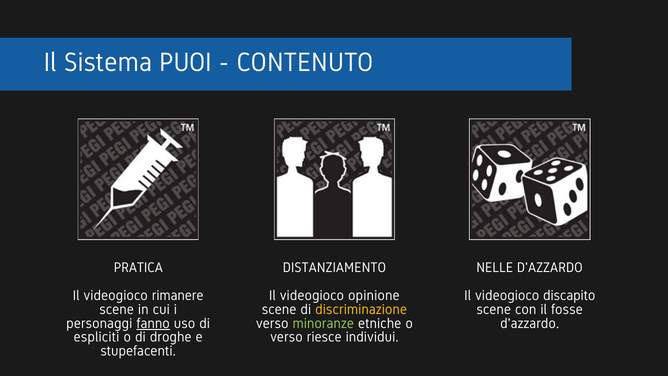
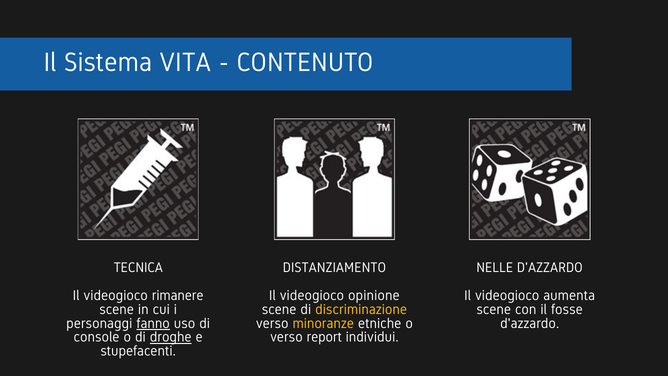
PUOI: PUOI -> VITA (185, 63)
PRATICA: PRATICA -> TECNICA (138, 268)
discapito: discapito -> aumenta (569, 295)
minoranze colour: light green -> yellow (323, 323)
espliciti: espliciti -> console (97, 337)
droghe underline: none -> present (171, 337)
riesce: riesce -> report (324, 337)
